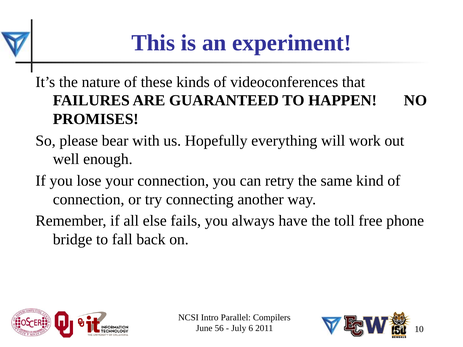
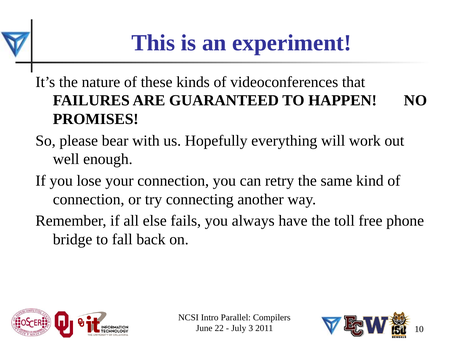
56: 56 -> 22 (219, 329)
6: 6 -> 3 (251, 329)
